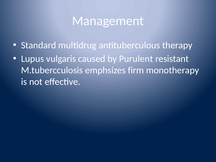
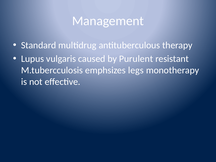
firm: firm -> legs (136, 70)
